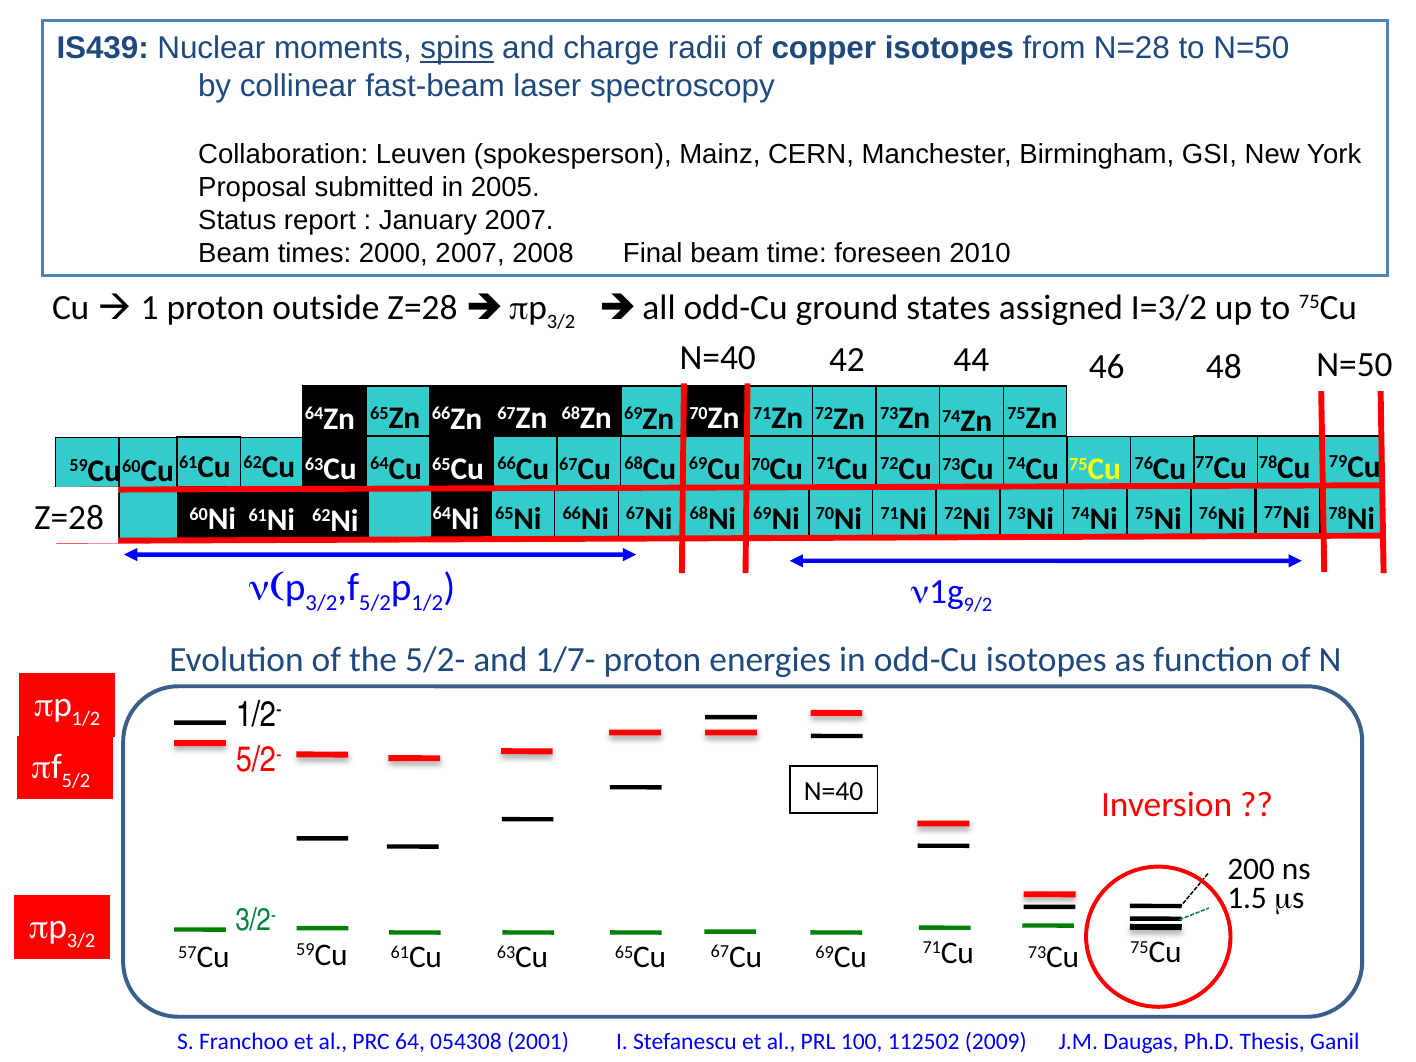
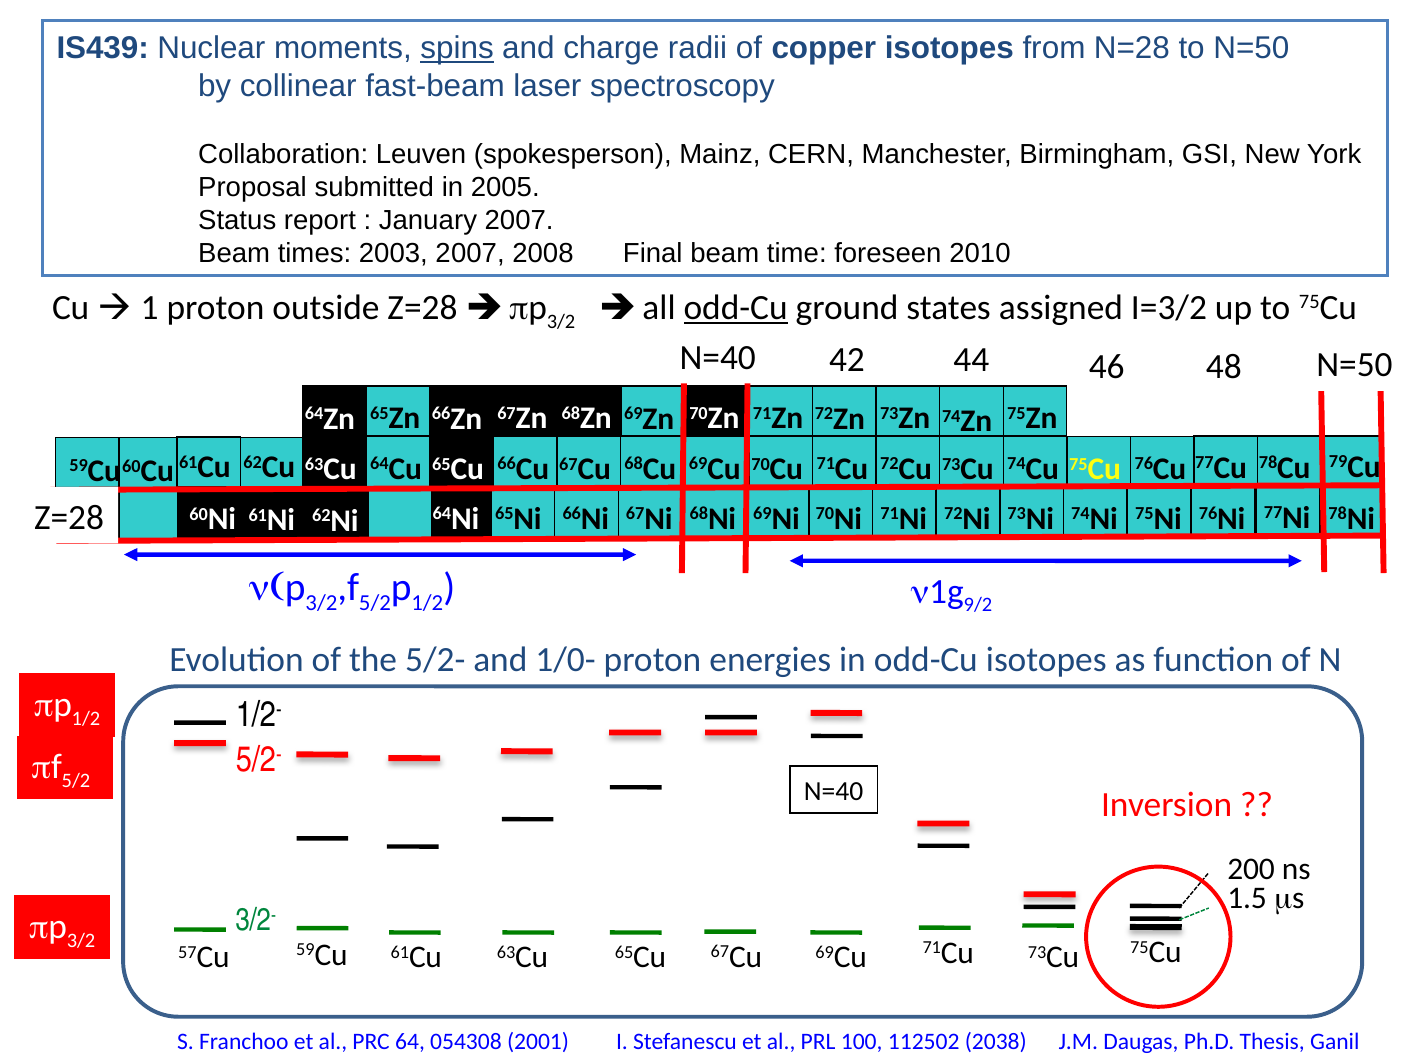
2000: 2000 -> 2003 (393, 254)
odd-Cu underline: none -> present (736, 308)
1/7-: 1/7- -> 1/0- (566, 660)
2009: 2009 -> 2038 (996, 1042)
